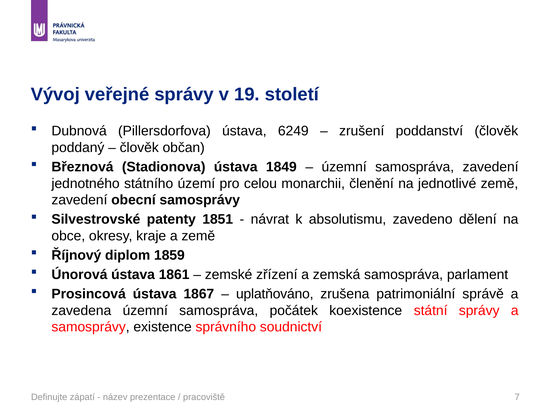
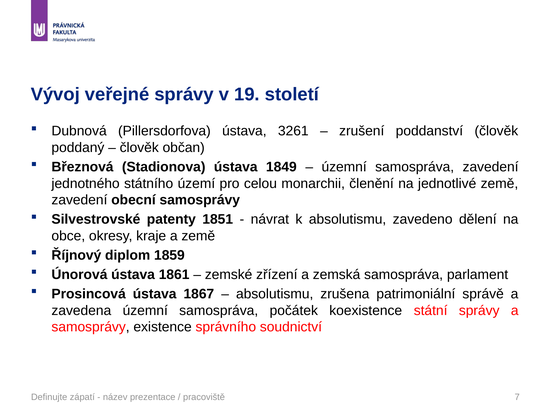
6249: 6249 -> 3261 (293, 131)
uplatňováno: uplatňováno -> absolutismu (275, 294)
